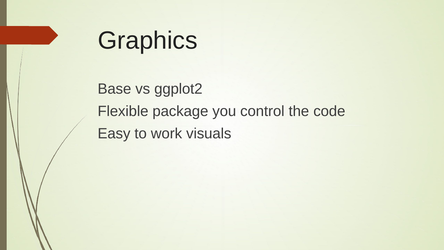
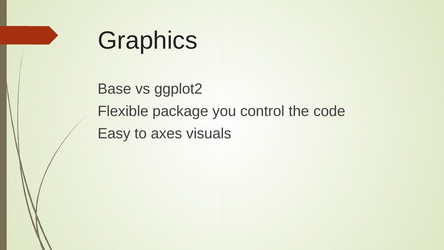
work: work -> axes (166, 134)
